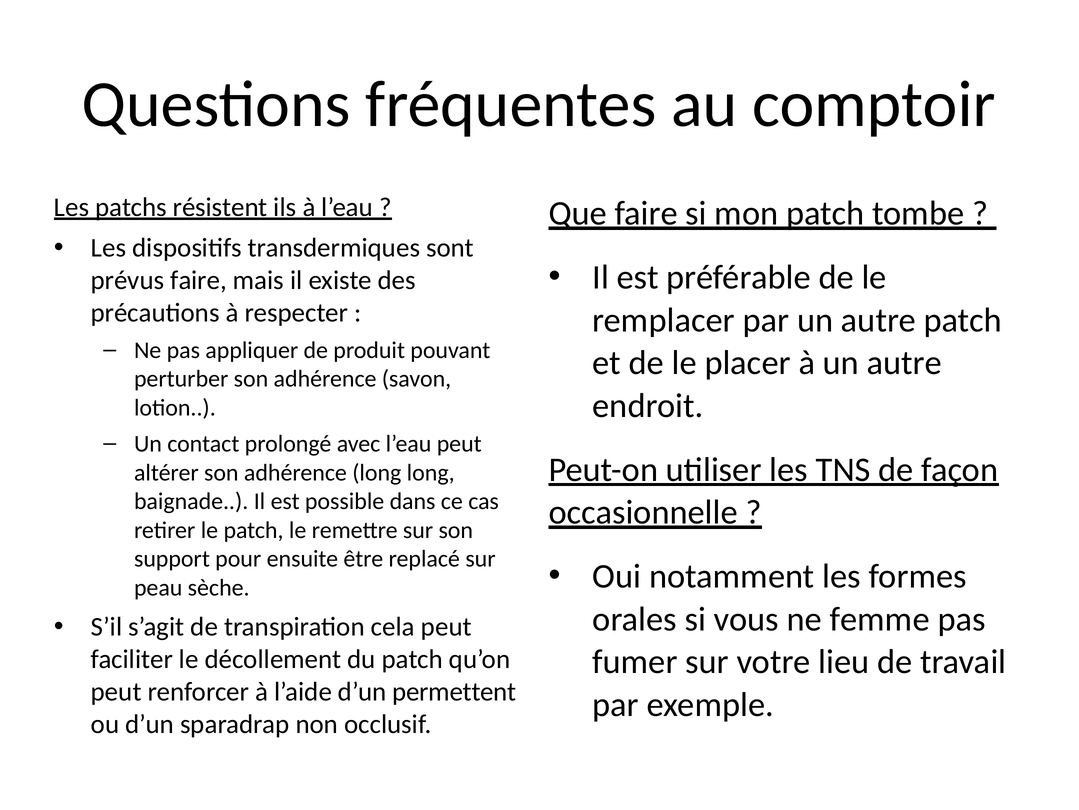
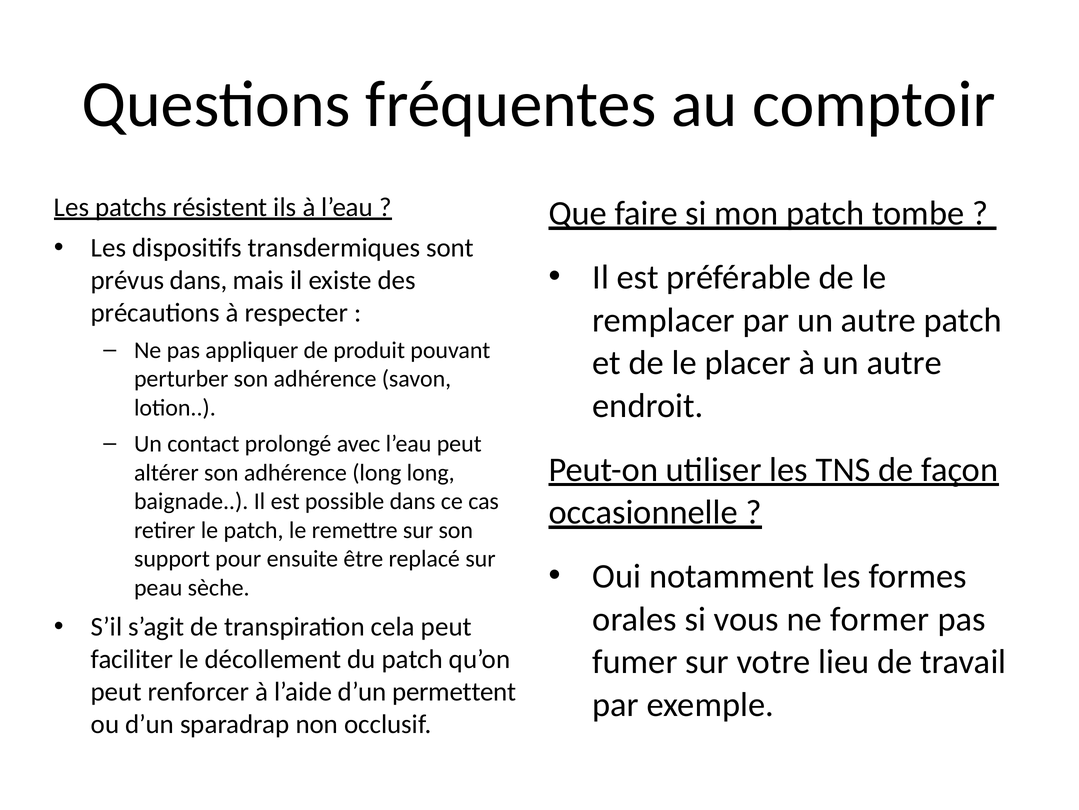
prévus faire: faire -> dans (199, 280)
femme: femme -> former (880, 619)
